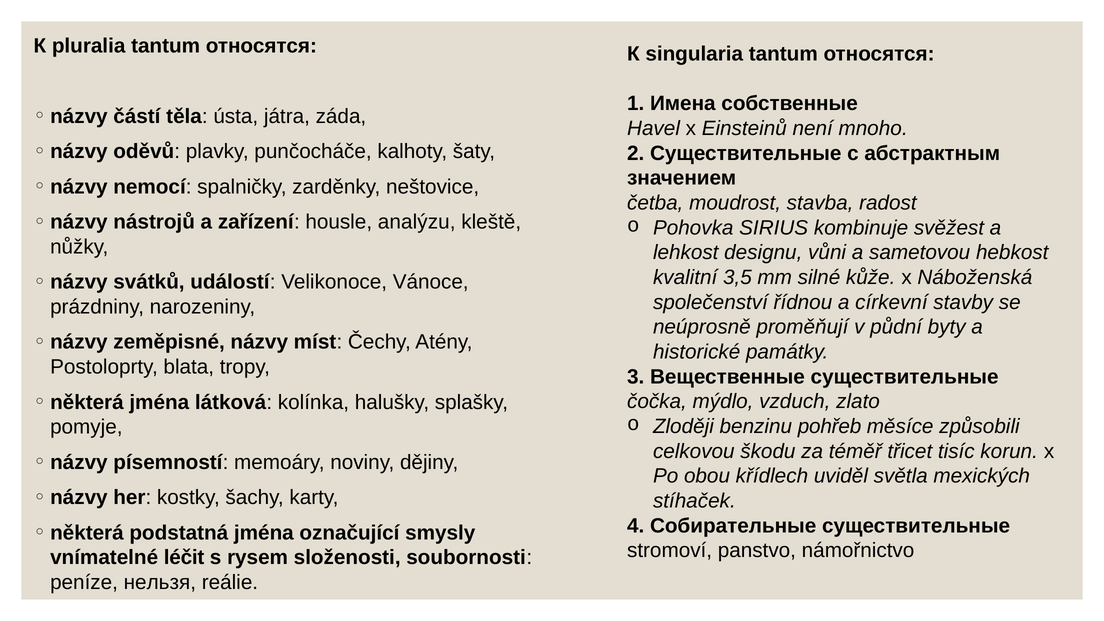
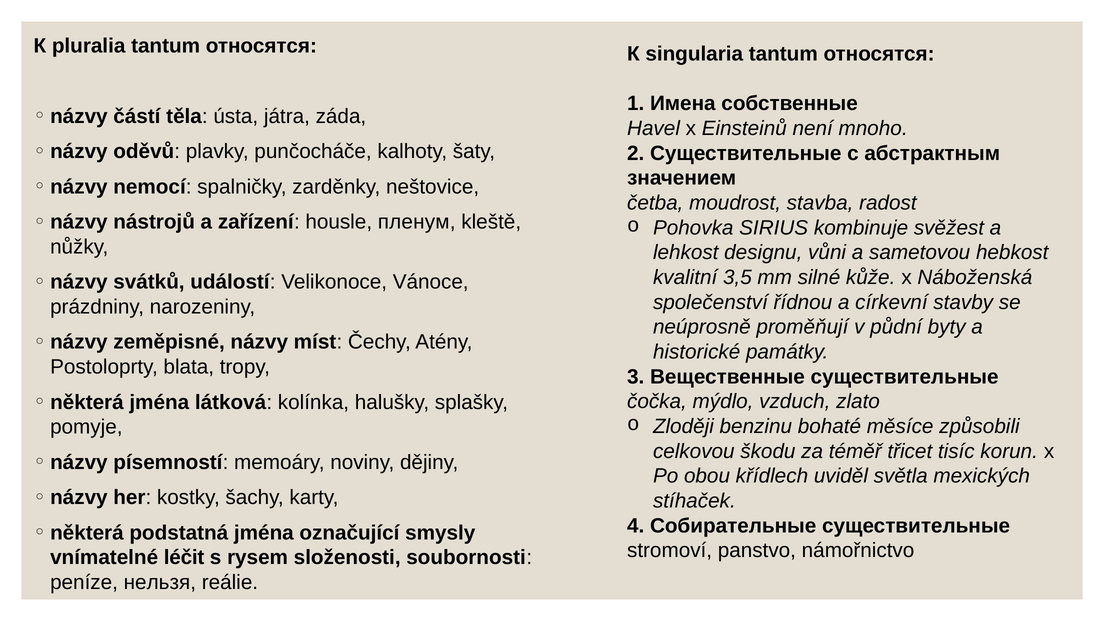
analýzu: analýzu -> пленум (417, 222)
pohřeb: pohřeb -> bohaté (829, 426)
